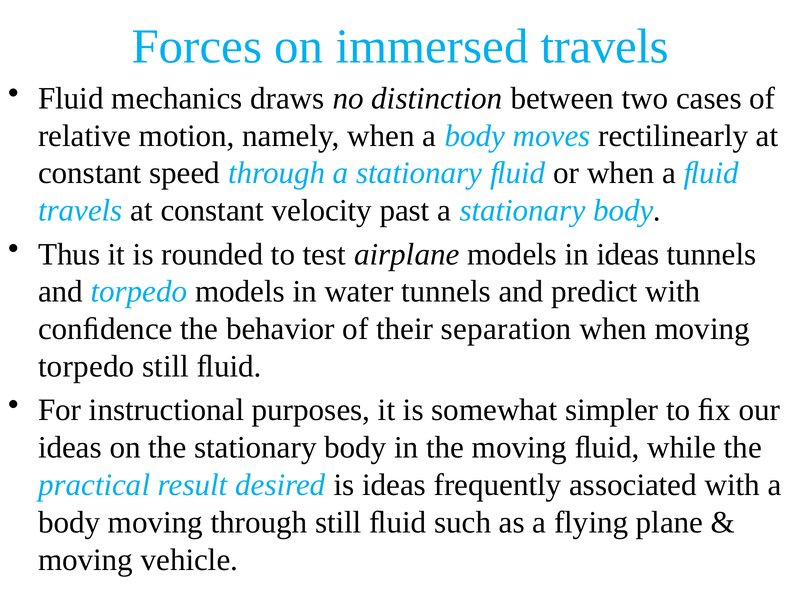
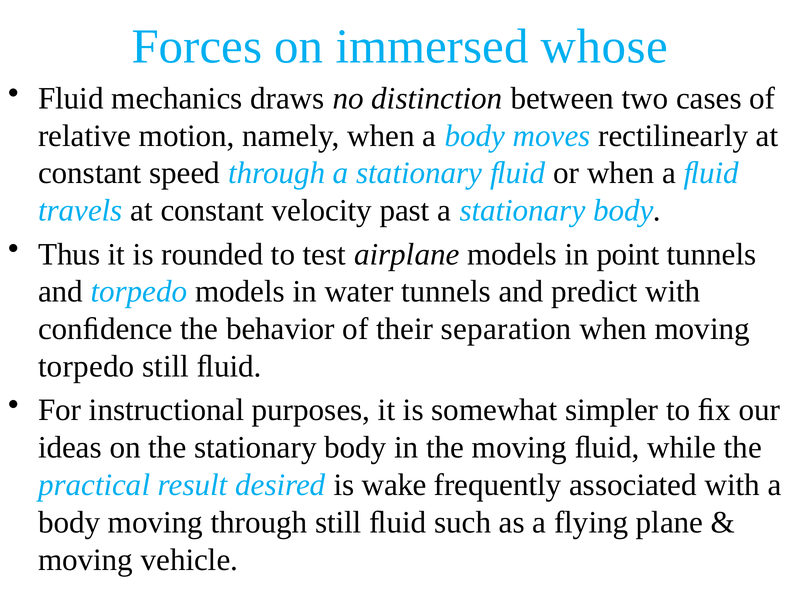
immersed travels: travels -> whose (604, 47)
in ideas: ideas -> point (628, 254)
is ideas: ideas -> wake (394, 485)
